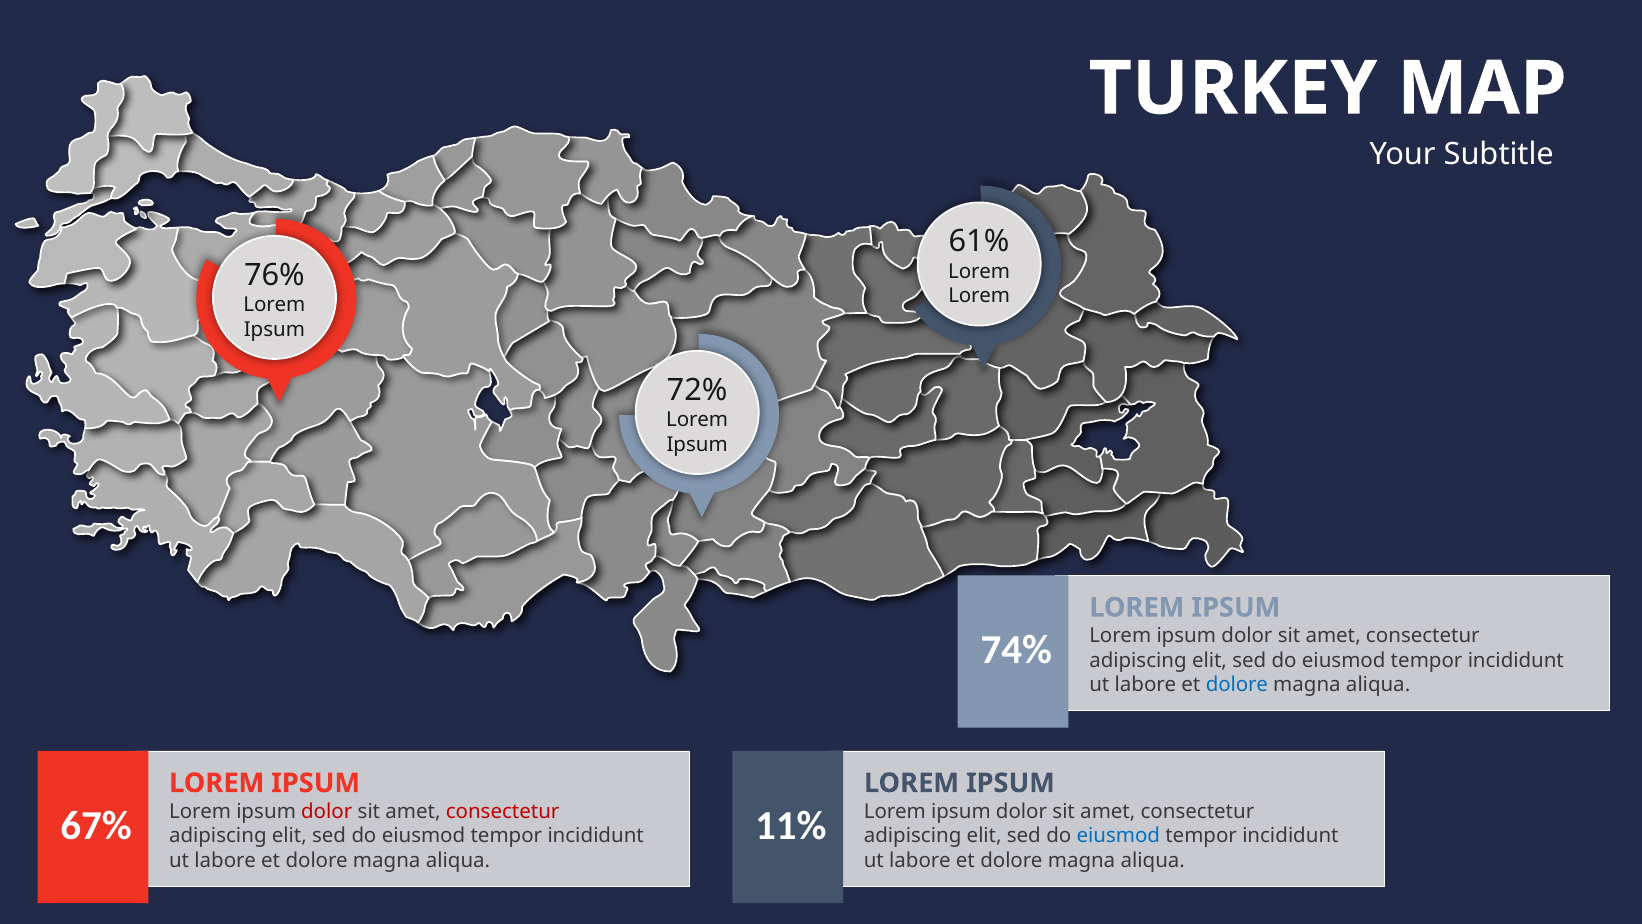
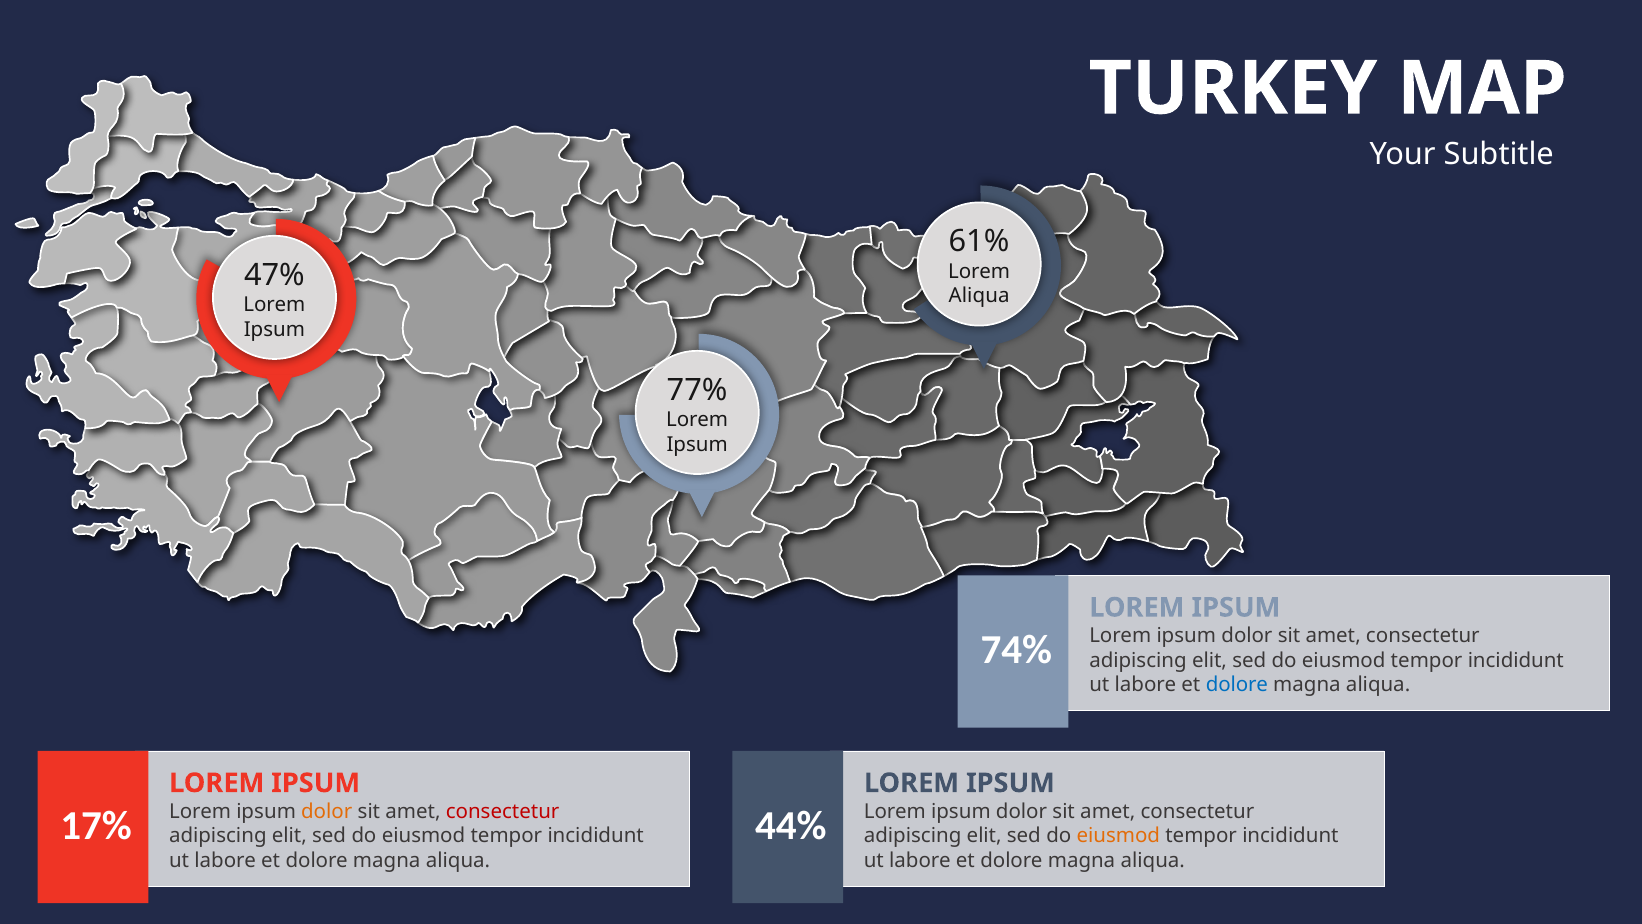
76%: 76% -> 47% (274, 275)
Lorem: Lorem -> Aliqua (979, 296)
72%: 72% -> 77% (697, 390)
dolor colour: red -> orange (327, 811)
67%: 67% -> 17% (96, 825)
11%: 11% -> 44% (791, 825)
eiusmod colour: blue -> orange (1118, 836)
